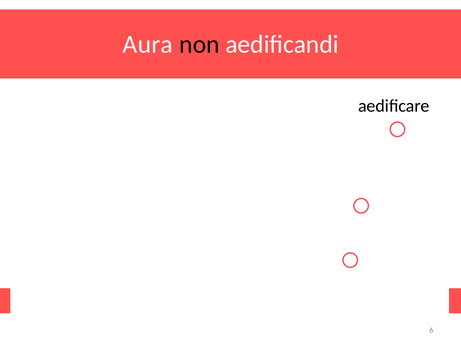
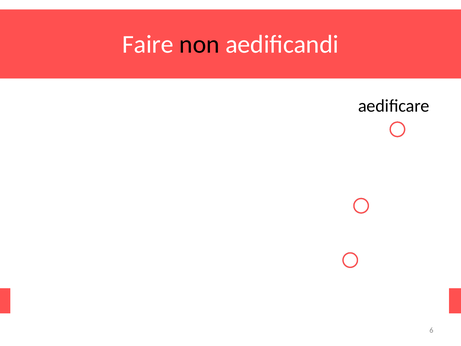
Aura: Aura -> Faire (148, 44)
